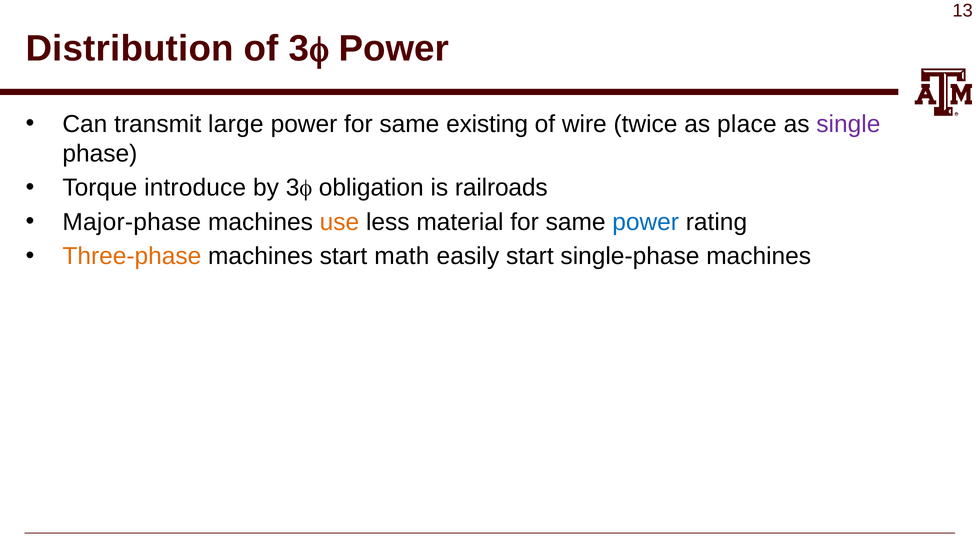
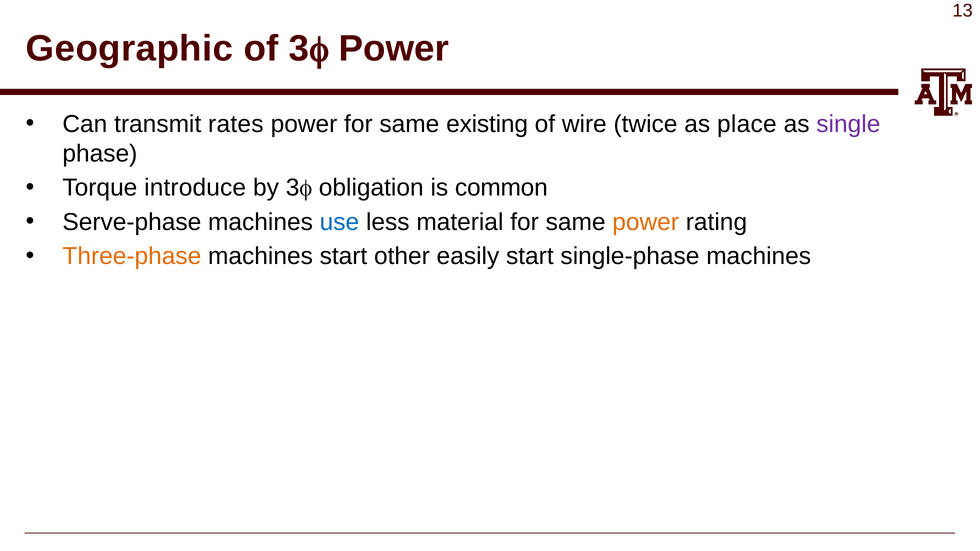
Distribution: Distribution -> Geographic (130, 49)
large: large -> rates (236, 124)
railroads: railroads -> common (501, 188)
Major-phase: Major-phase -> Serve-phase (132, 222)
use colour: orange -> blue (339, 222)
power colour: blue -> orange (646, 222)
math: math -> other (402, 256)
